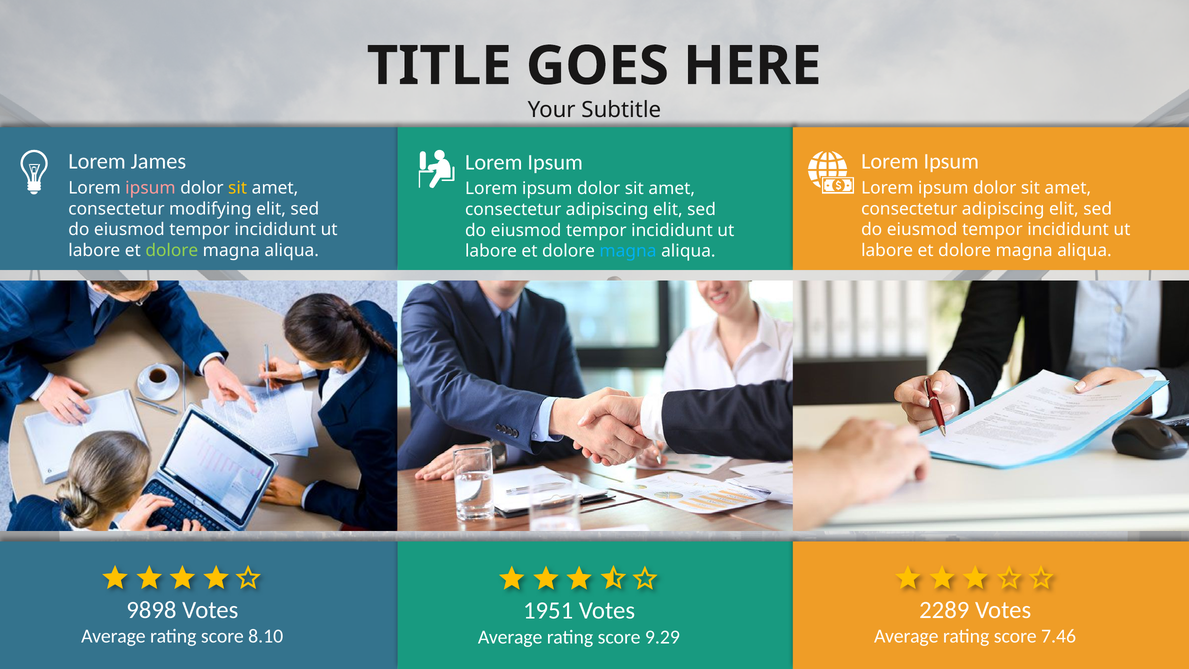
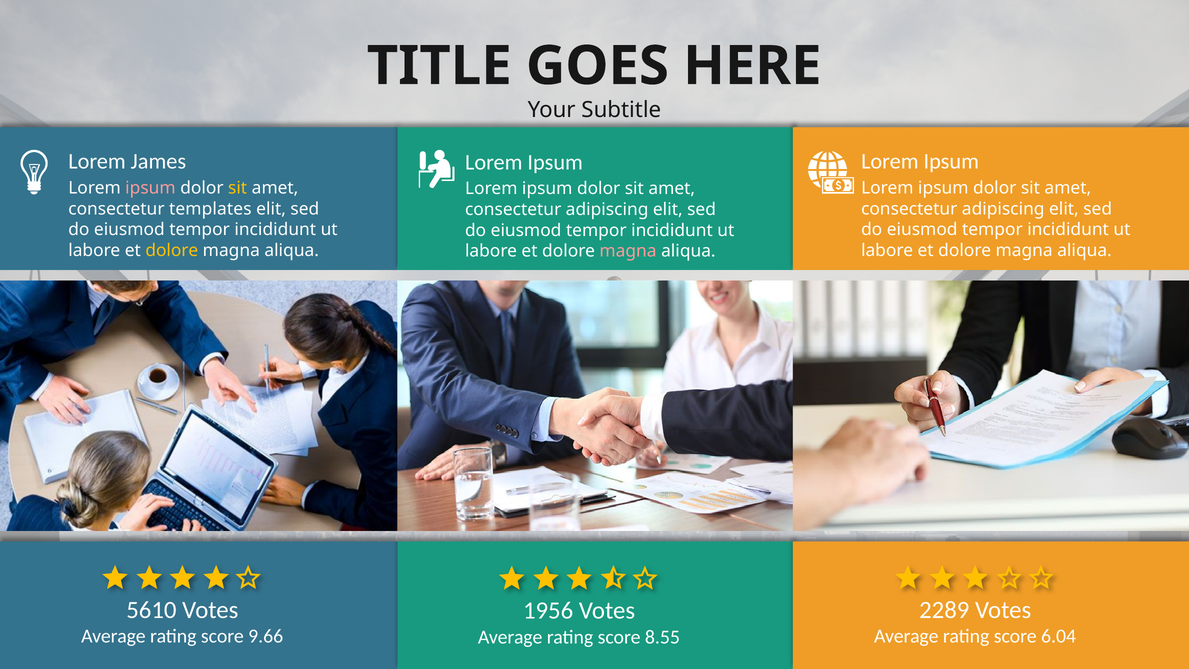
modifying: modifying -> templates (210, 209)
dolore colour: light green -> yellow (172, 250)
magna colour: light blue -> pink (628, 251)
9898: 9898 -> 5610 (151, 610)
1951: 1951 -> 1956 (548, 610)
8.10: 8.10 -> 9.66 (266, 636)
7.46: 7.46 -> 6.04 (1059, 636)
9.29: 9.29 -> 8.55 (662, 637)
